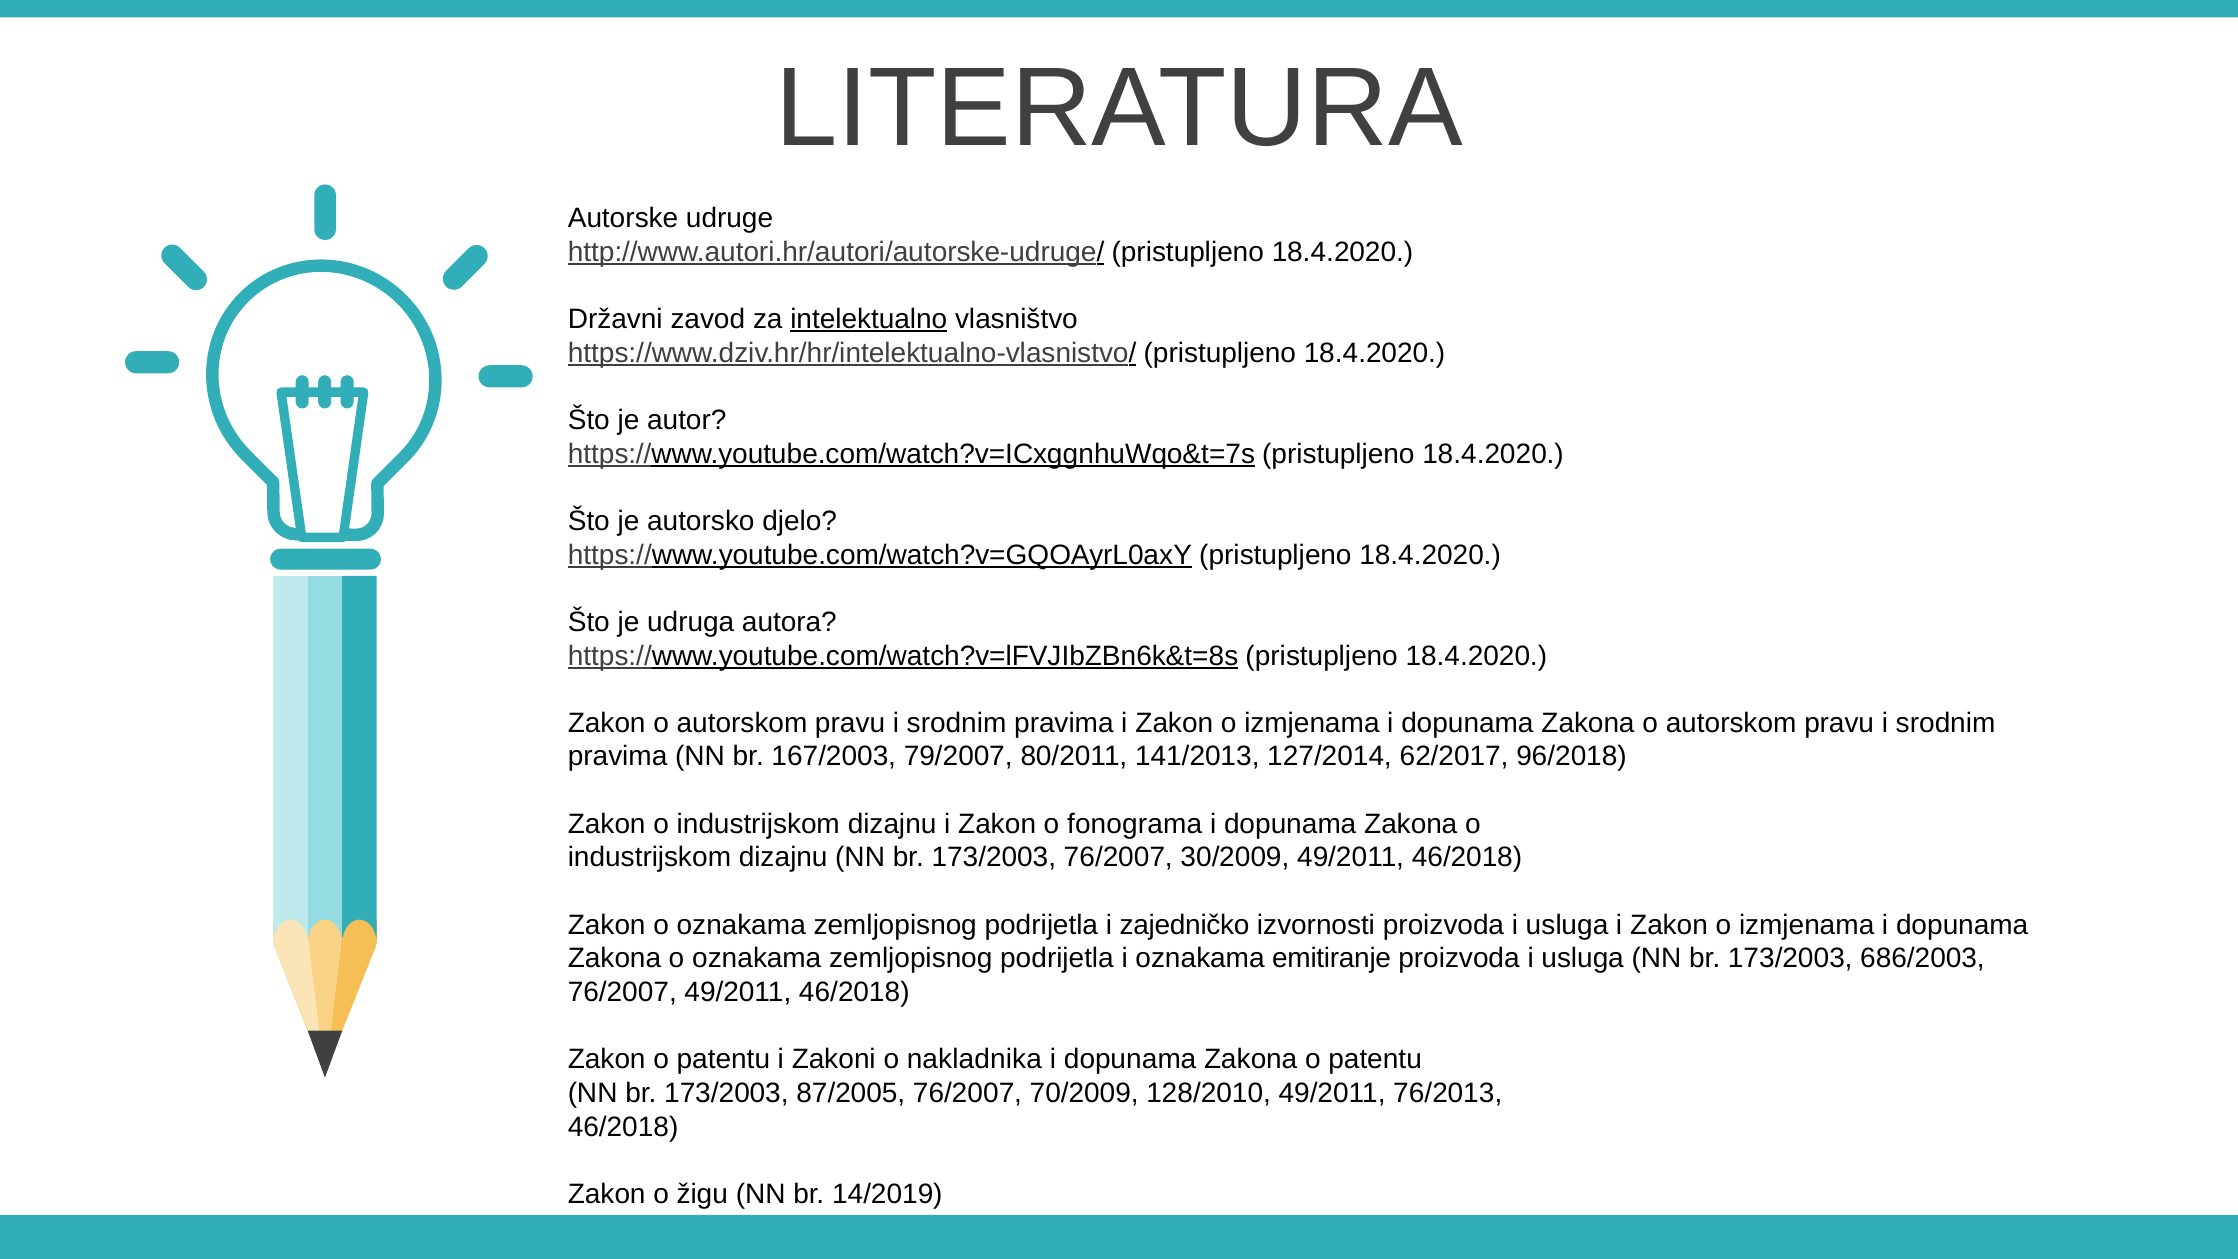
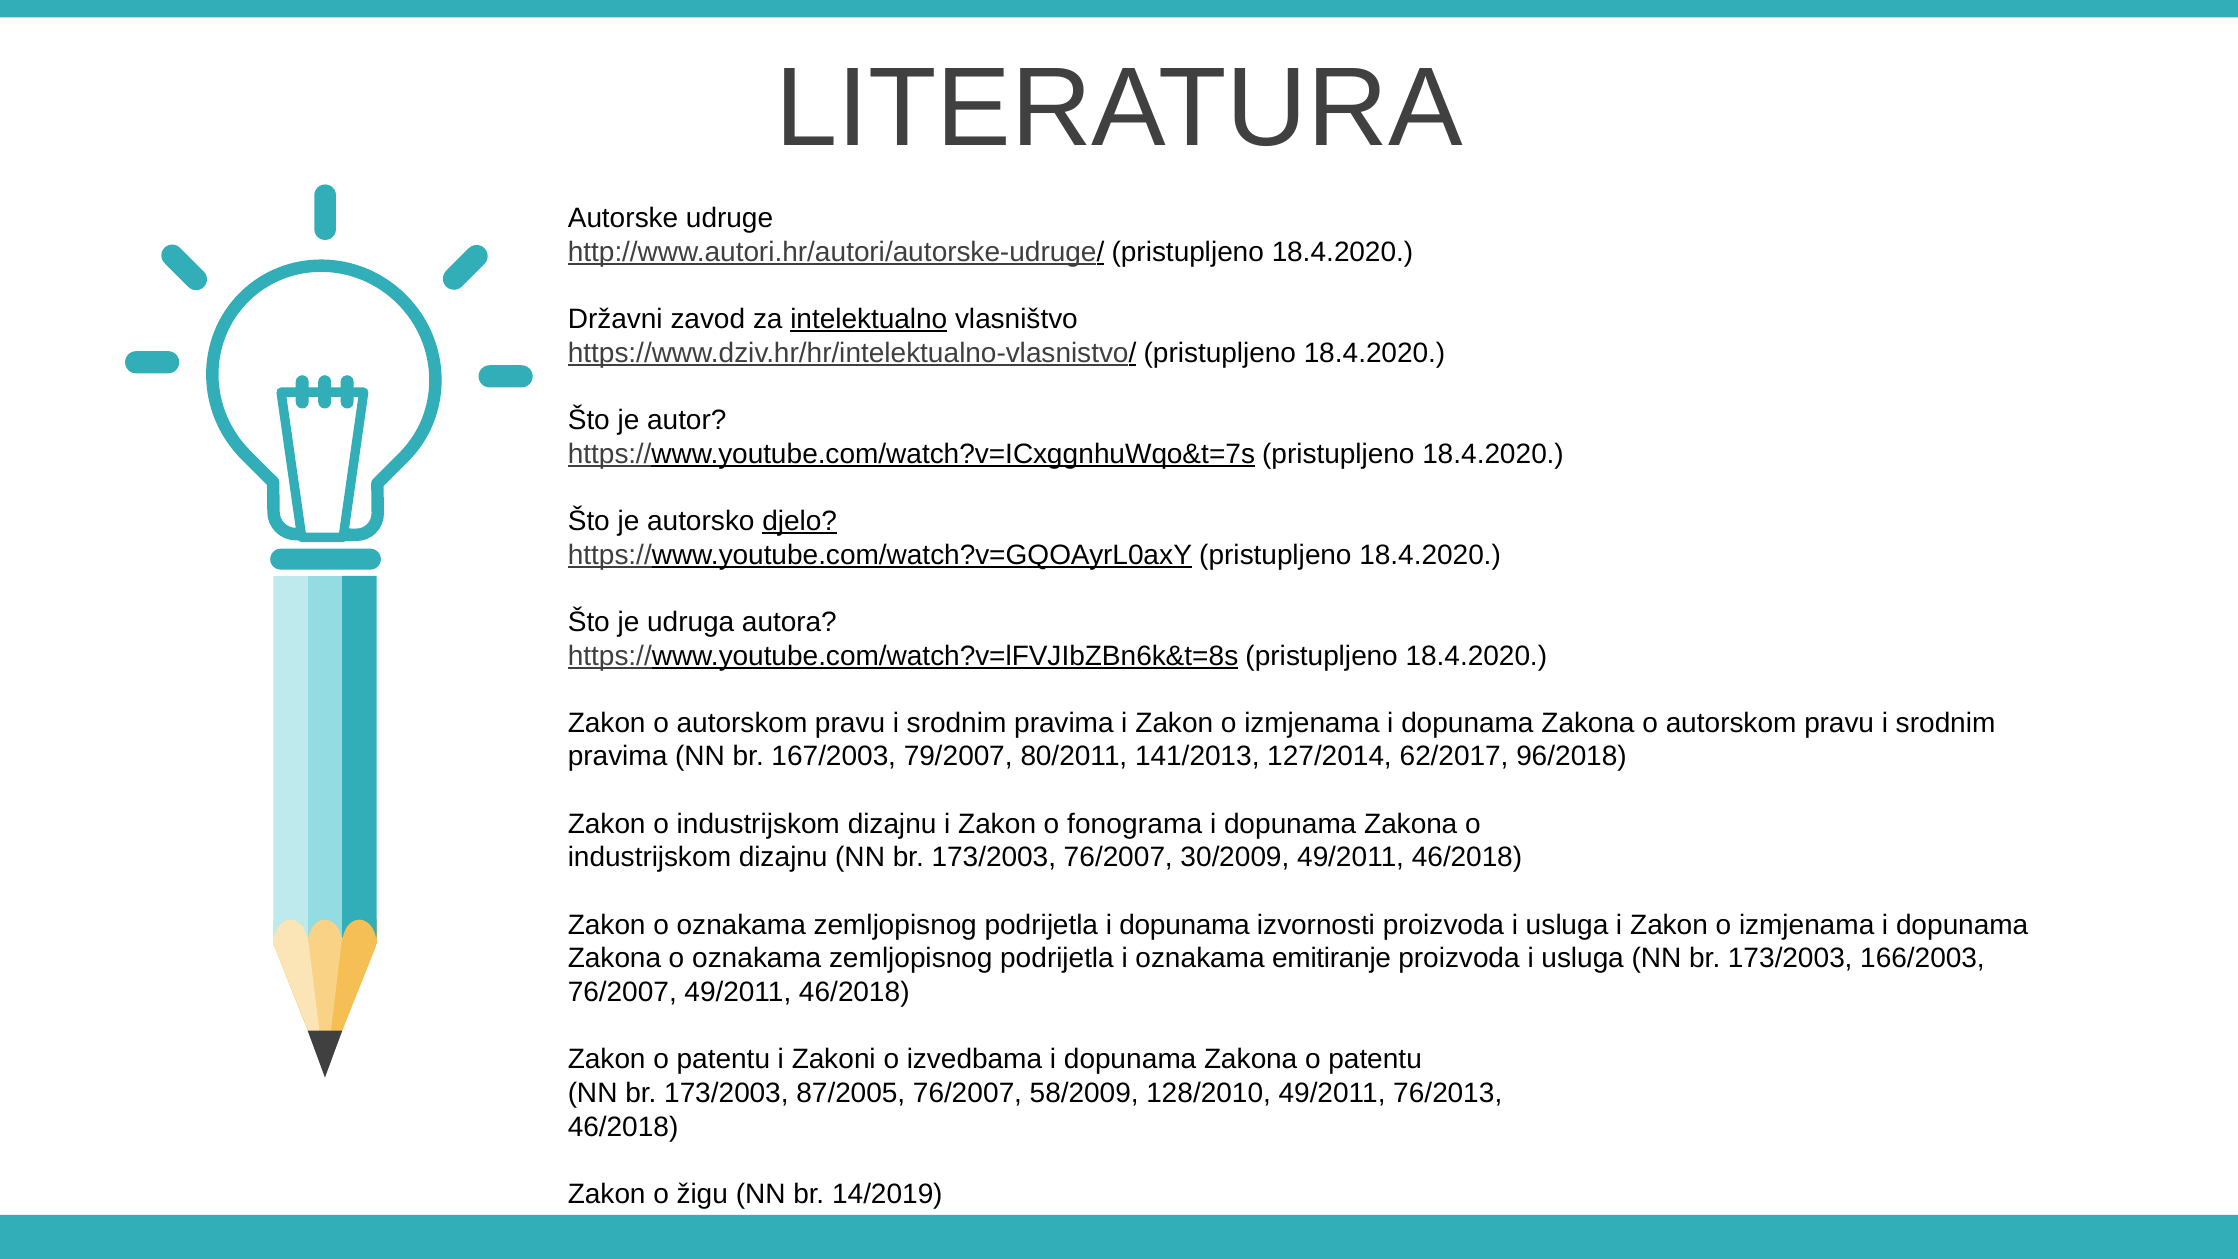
djelo underline: none -> present (800, 521)
podrijetla i zajedničko: zajedničko -> dopunama (1185, 925)
686/2003: 686/2003 -> 166/2003 (1922, 959)
nakladnika: nakladnika -> izvedbama (974, 1060)
70/2009: 70/2009 -> 58/2009 (1084, 1093)
